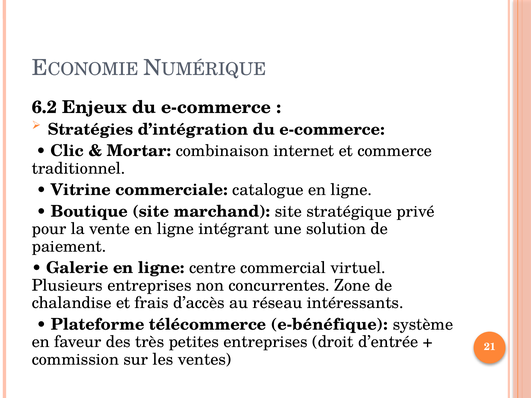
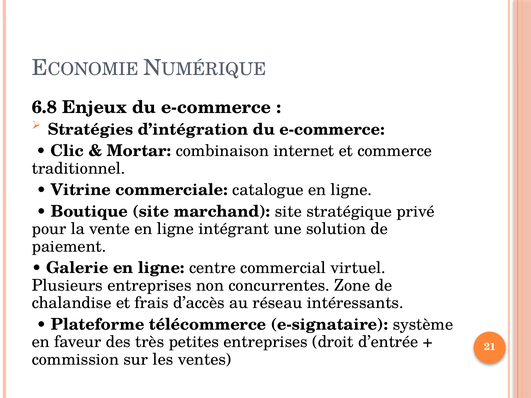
6.2: 6.2 -> 6.8 (44, 107)
e-bénéfique: e-bénéfique -> e-signataire (329, 325)
